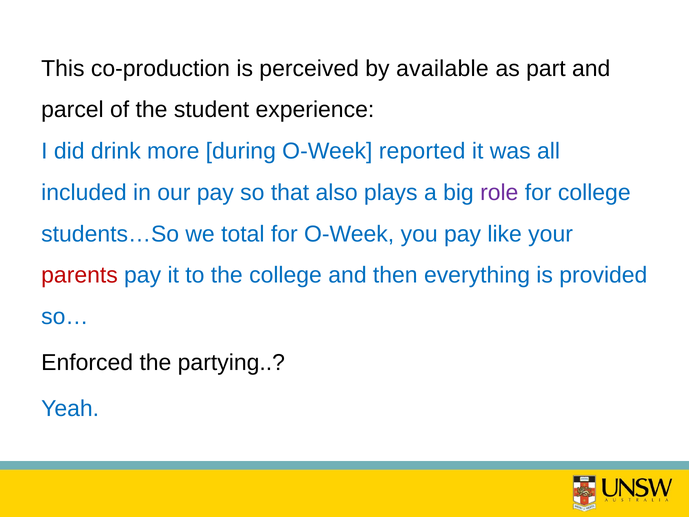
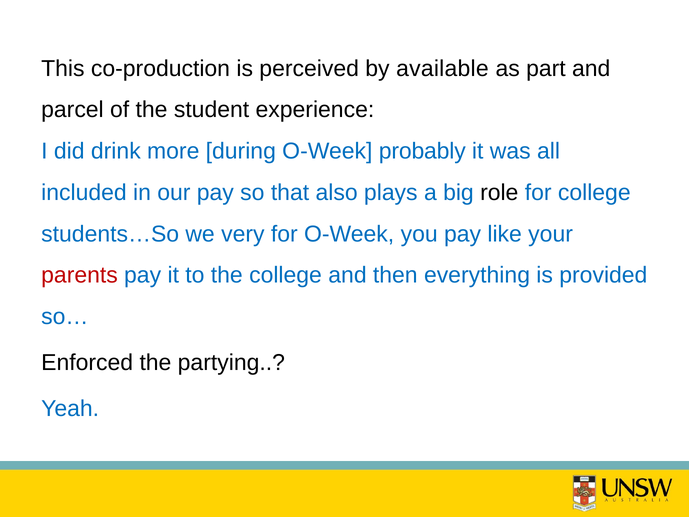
reported: reported -> probably (422, 151)
role colour: purple -> black (499, 192)
total: total -> very (243, 234)
